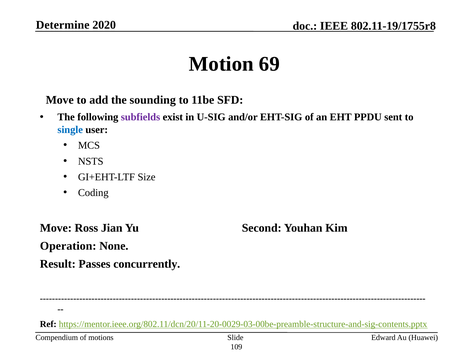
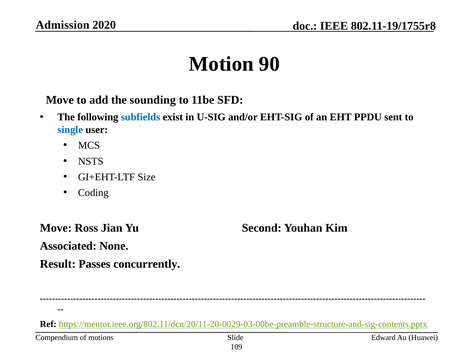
Determine: Determine -> Admission (63, 25)
69: 69 -> 90 (269, 64)
subfields colour: purple -> blue (140, 117)
Operation: Operation -> Associated (68, 246)
